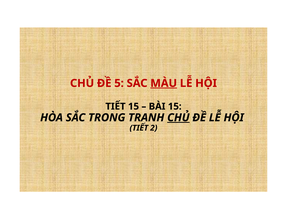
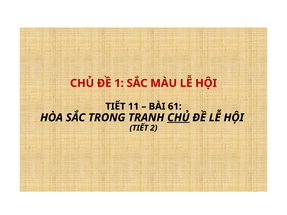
5: 5 -> 1 (119, 83)
MÀU underline: present -> none (164, 83)
TIẾT 15: 15 -> 11 (133, 107)
BÀI 15: 15 -> 61 (175, 107)
